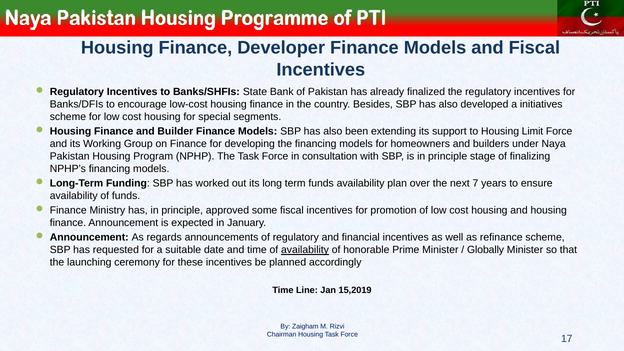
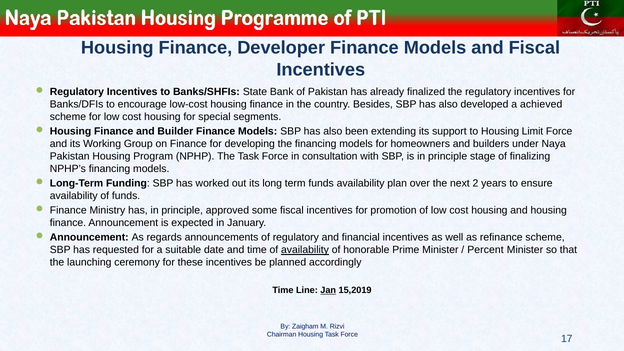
initiatives: initiatives -> achieved (541, 104)
7: 7 -> 2 (475, 183)
Globally: Globally -> Percent (485, 250)
Jan underline: none -> present (328, 290)
